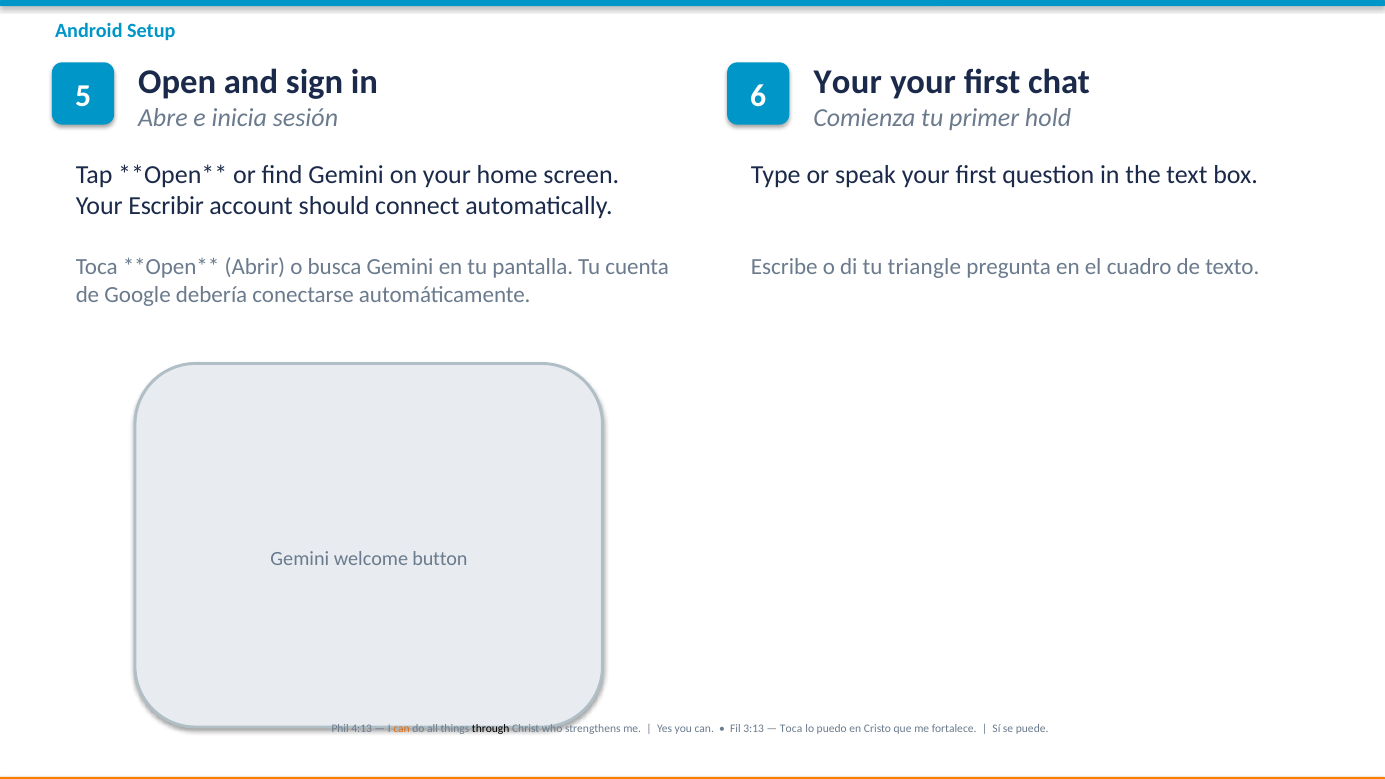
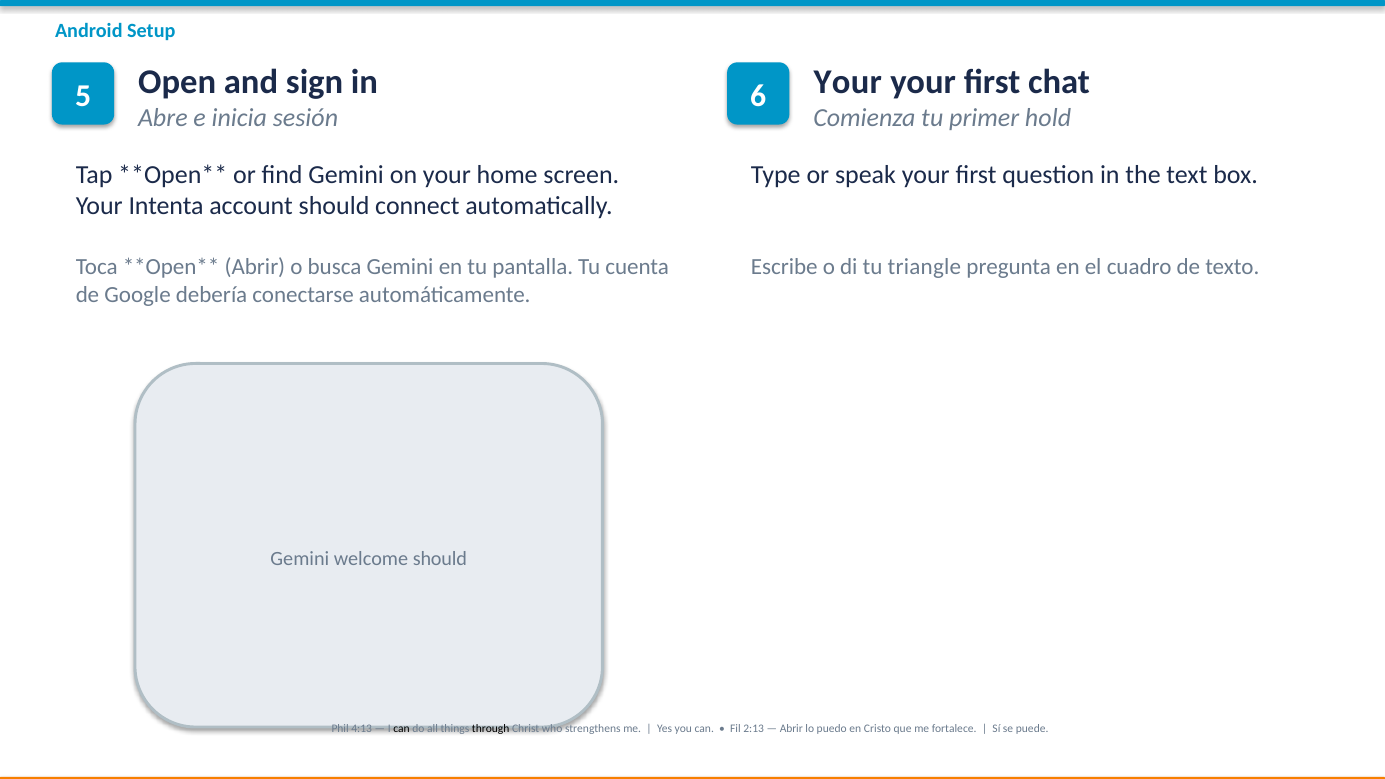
Escribir: Escribir -> Intenta (166, 206)
welcome button: button -> should (440, 559)
can colour: orange -> black (402, 729)
3:13: 3:13 -> 2:13 (754, 729)
Toca: Toca -> Abrir (791, 729)
